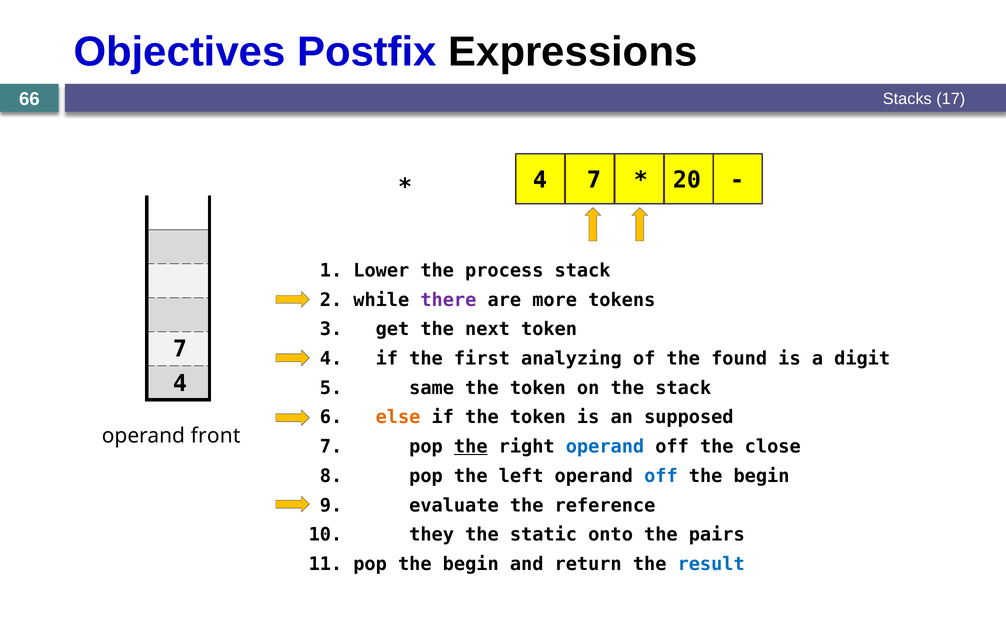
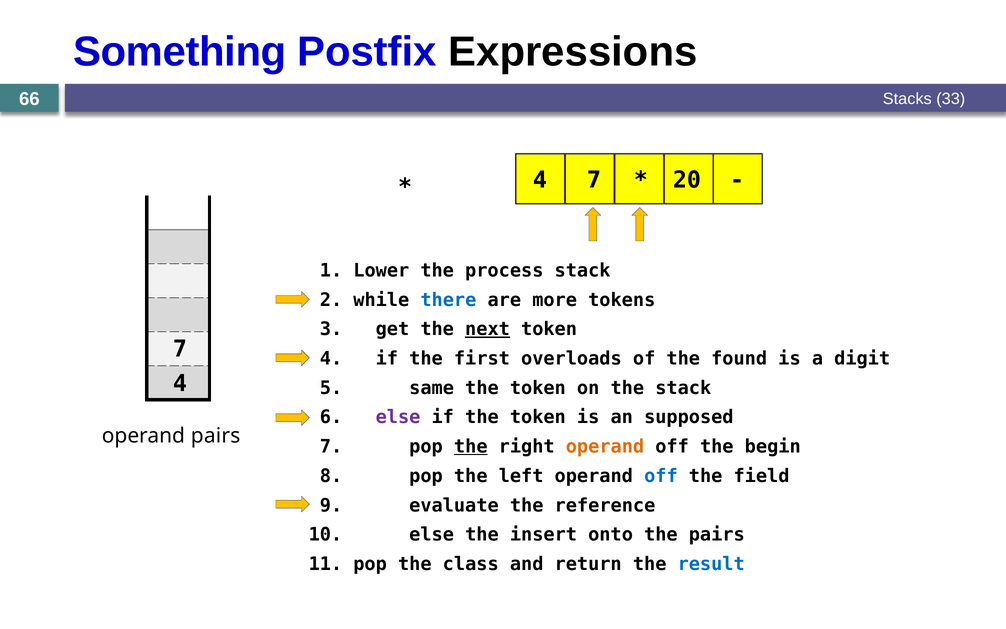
Objectives: Objectives -> Something (180, 52)
17: 17 -> 33 (951, 99)
there colour: purple -> blue (448, 300)
next underline: none -> present (488, 329)
analyzing: analyzing -> overloads (571, 358)
else colour: orange -> purple (398, 417)
operand front: front -> pairs (216, 436)
operand colour: blue -> orange (605, 446)
close: close -> begin (773, 446)
begin: begin -> field (761, 476)
10 they: they -> else (432, 535)
static: static -> insert (543, 535)
pop the begin: begin -> class (471, 564)
